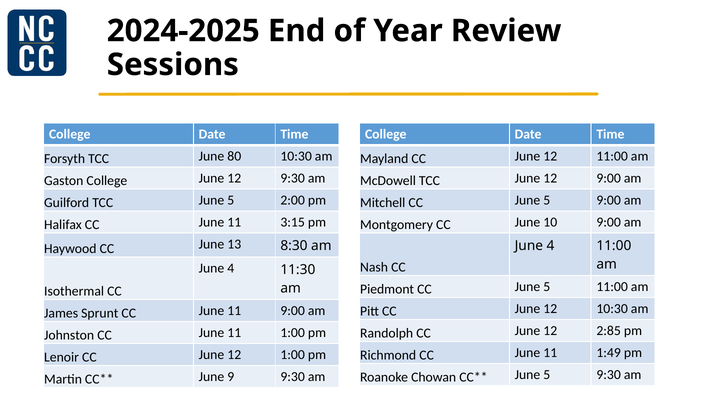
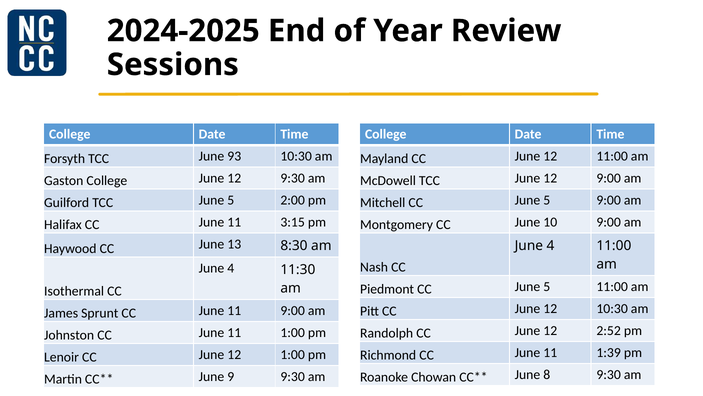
80: 80 -> 93 (234, 156)
2:85: 2:85 -> 2:52 (609, 330)
1:49: 1:49 -> 1:39 (609, 352)
5: 5 -> 8 (547, 374)
